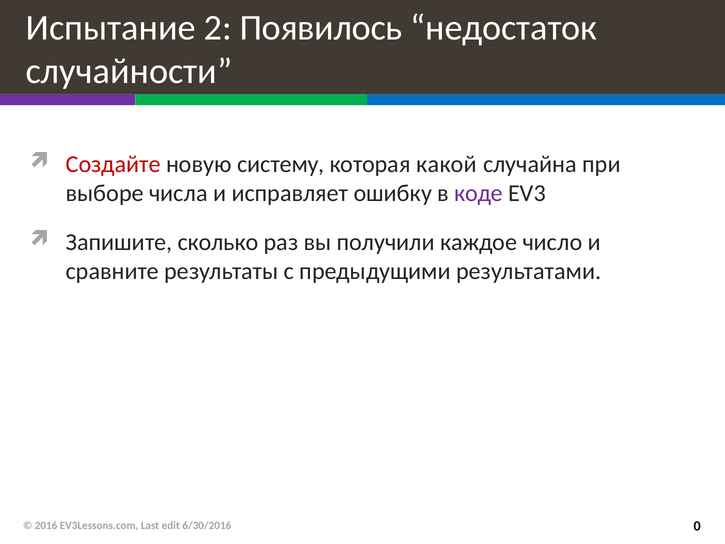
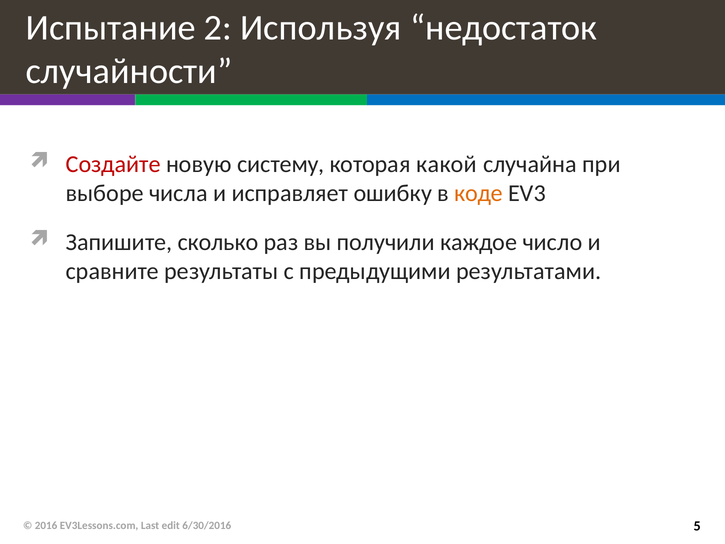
Появилось: Появилось -> Используя (321, 28)
коде colour: purple -> orange (479, 193)
0: 0 -> 5 (697, 526)
